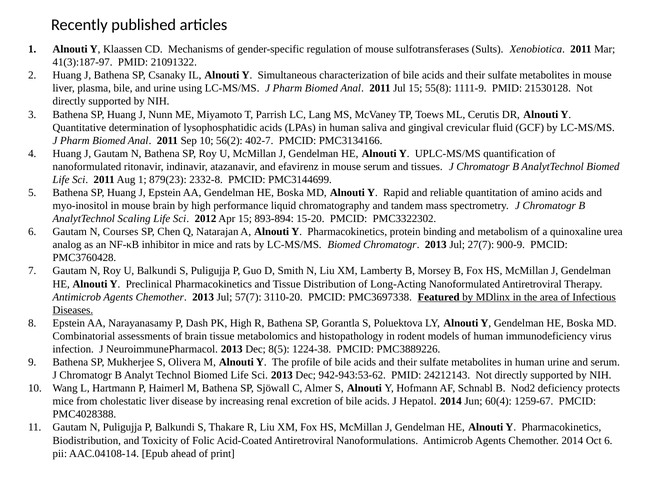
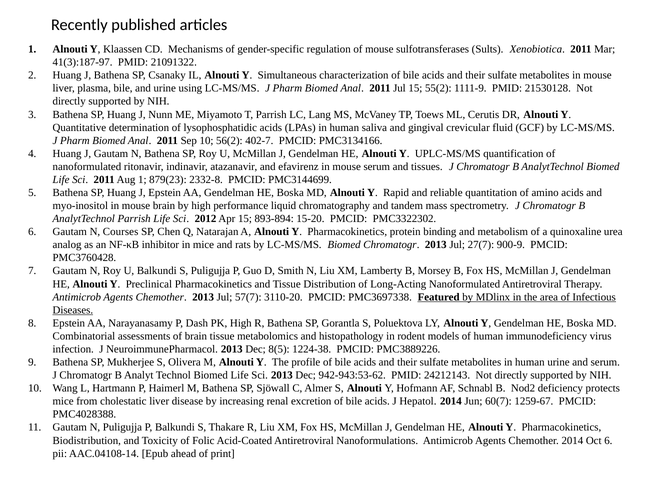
55(8: 55(8 -> 55(2 (438, 88)
AnalytTechnol Scaling: Scaling -> Parrish (134, 219)
60(4: 60(4 -> 60(7 (498, 401)
